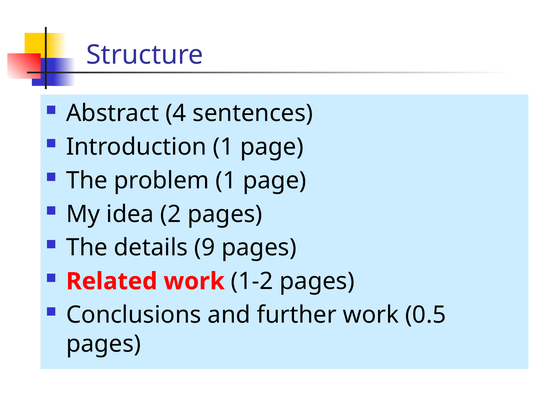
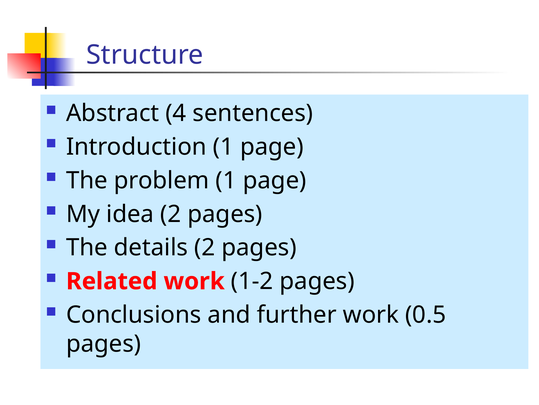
details 9: 9 -> 2 (205, 247)
